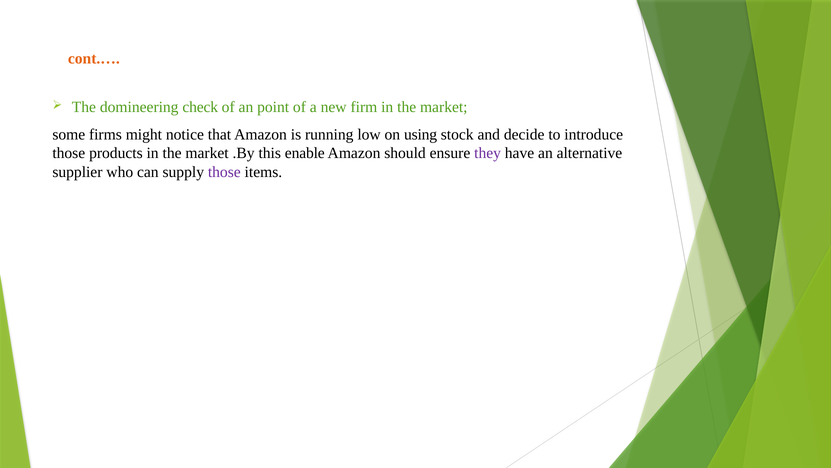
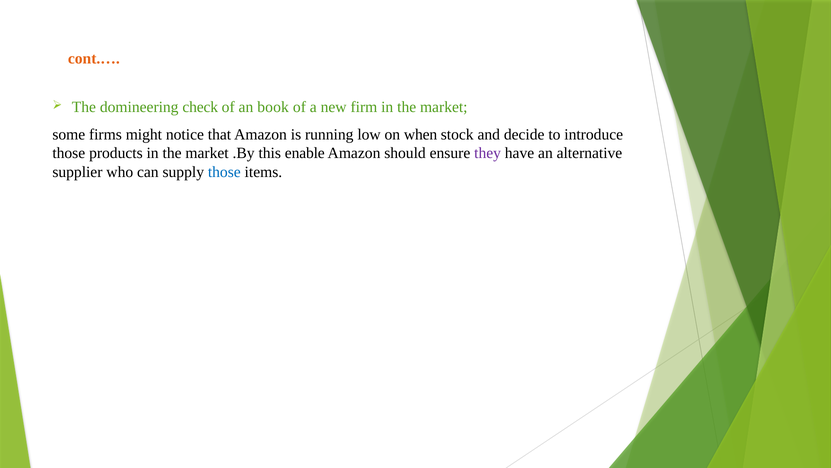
point: point -> book (273, 107)
using: using -> when (421, 134)
those colour: purple -> blue (224, 172)
